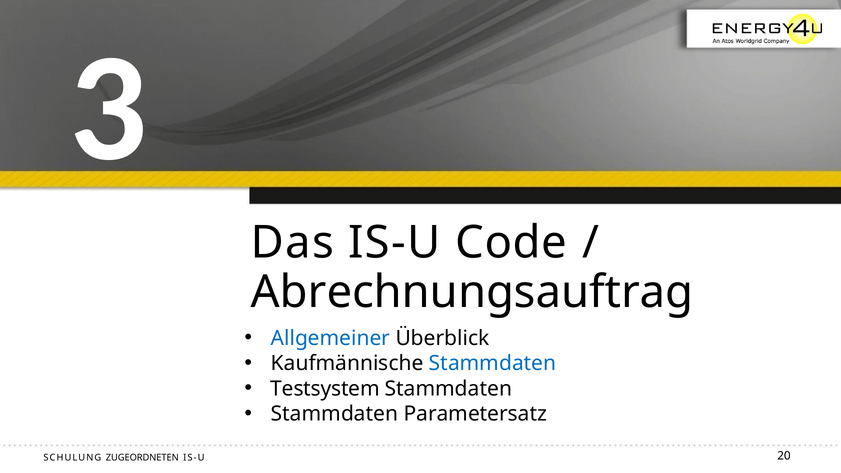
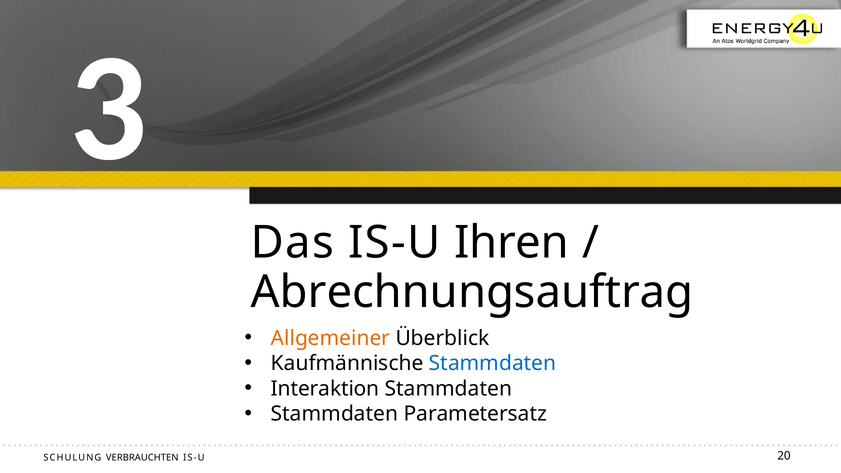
Code: Code -> Ihren (512, 243)
Allgemeiner colour: blue -> orange (330, 338)
Testsystem: Testsystem -> Interaktion (325, 389)
ZUGEORDNETEN: ZUGEORDNETEN -> VERBRAUCHTEN (142, 458)
